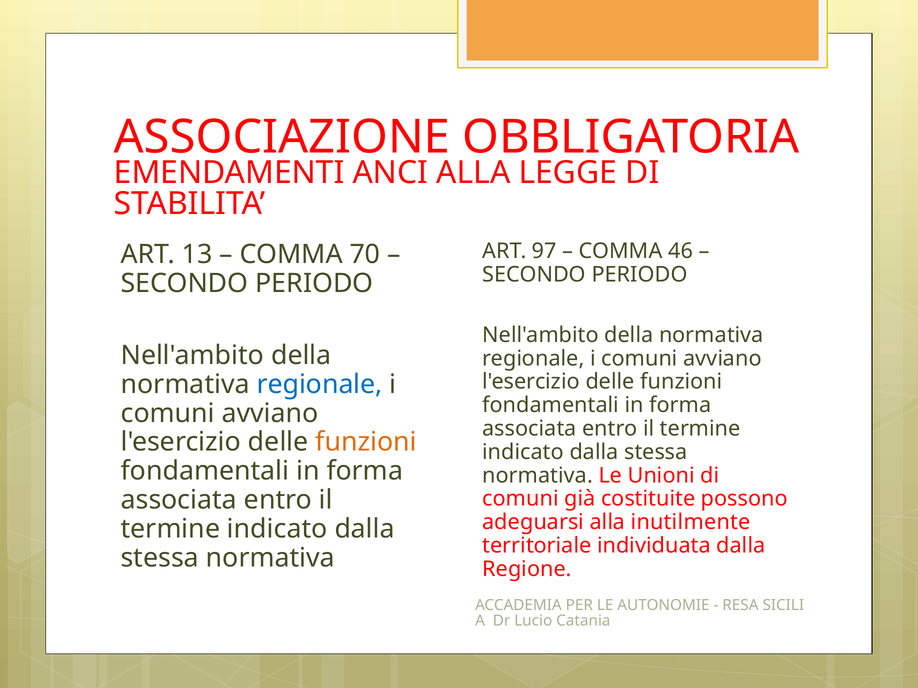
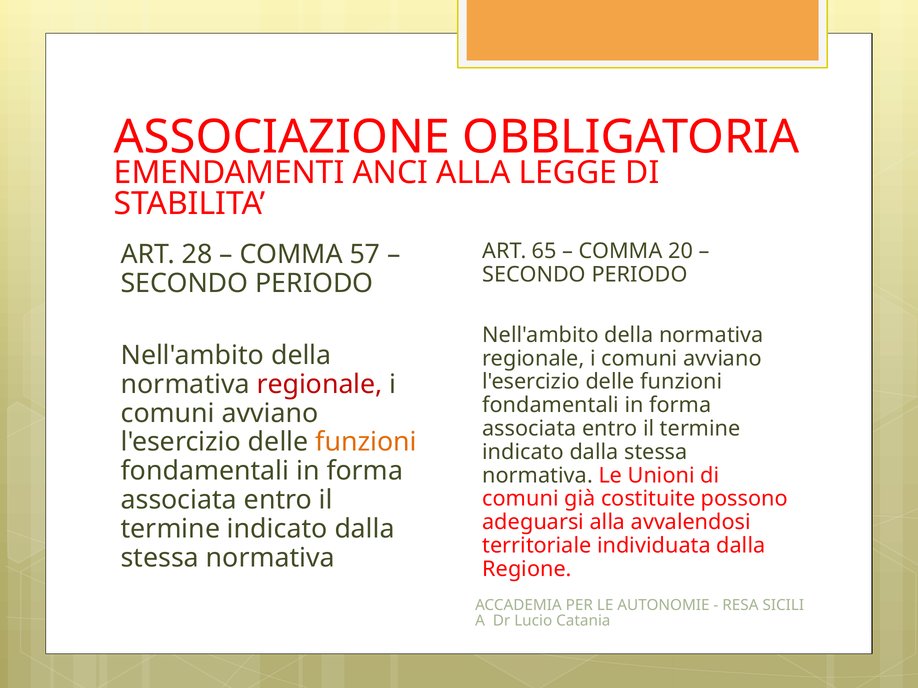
97: 97 -> 65 (544, 251)
46: 46 -> 20 (681, 251)
13: 13 -> 28 (197, 255)
70: 70 -> 57 (365, 255)
regionale colour: blue -> red (320, 385)
inutilmente: inutilmente -> avvalendosi (691, 523)
